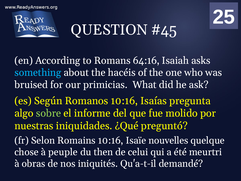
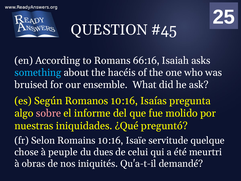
64:16: 64:16 -> 66:16 (146, 60)
primicias: primicias -> ensemble (105, 85)
sobre colour: light green -> pink (49, 113)
nouvelles: nouvelles -> servitude (168, 140)
then: then -> dues (103, 152)
